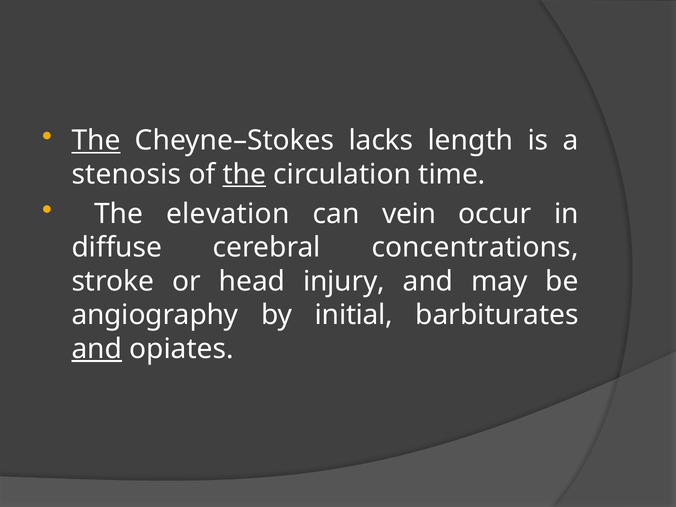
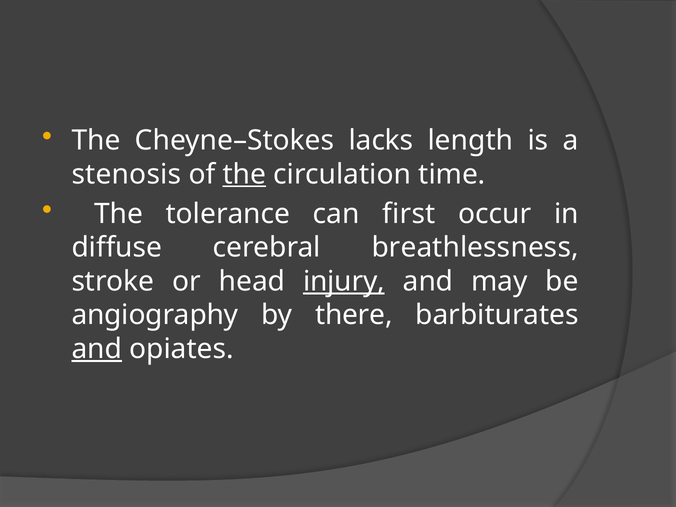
The underline: present -> none (96, 140)
elevation: elevation -> tolerance (228, 214)
vein: vein -> first (409, 214)
concentrations: concentrations -> breathlessness (475, 248)
injury underline: none -> present (344, 281)
initial: initial -> there (354, 315)
